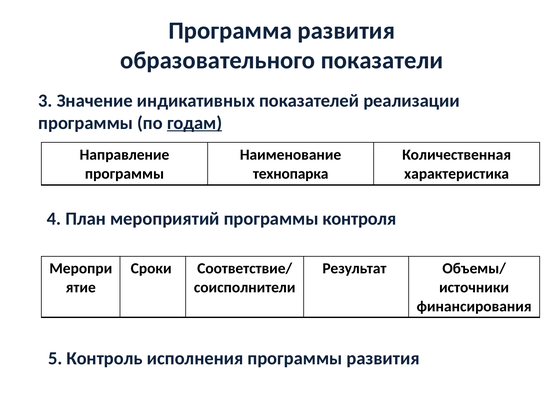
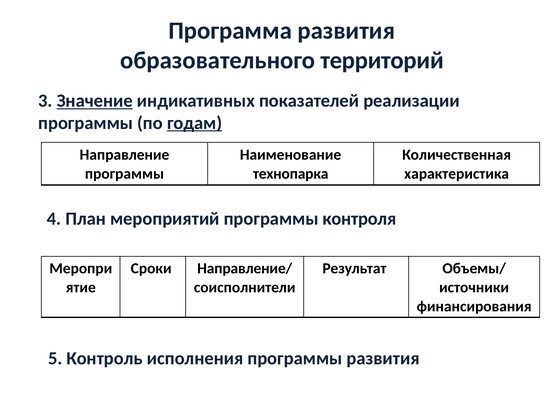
показатели: показатели -> территорий (382, 60)
Значение underline: none -> present (95, 101)
Соответствие/: Соответствие/ -> Направление/ (245, 269)
